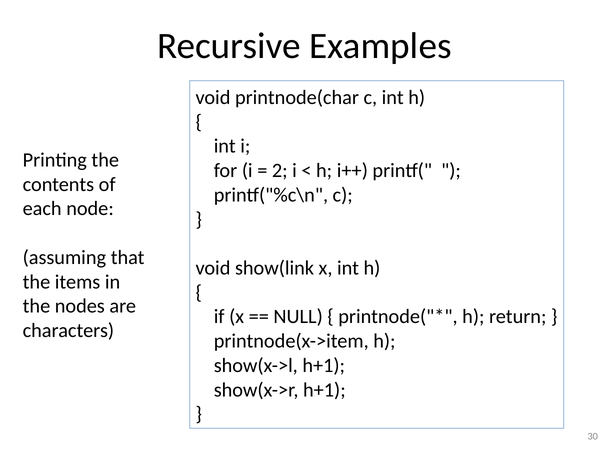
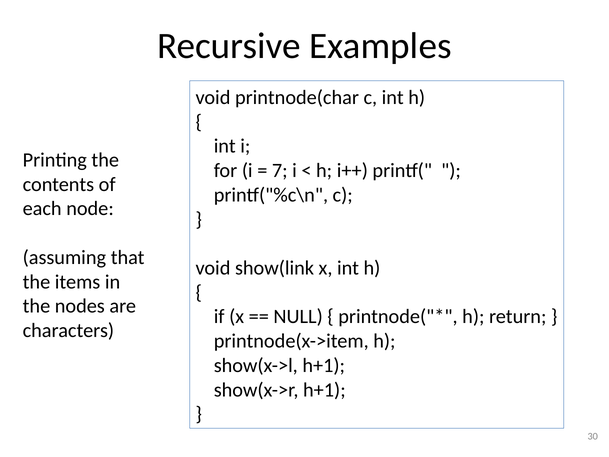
2: 2 -> 7 (280, 170)
